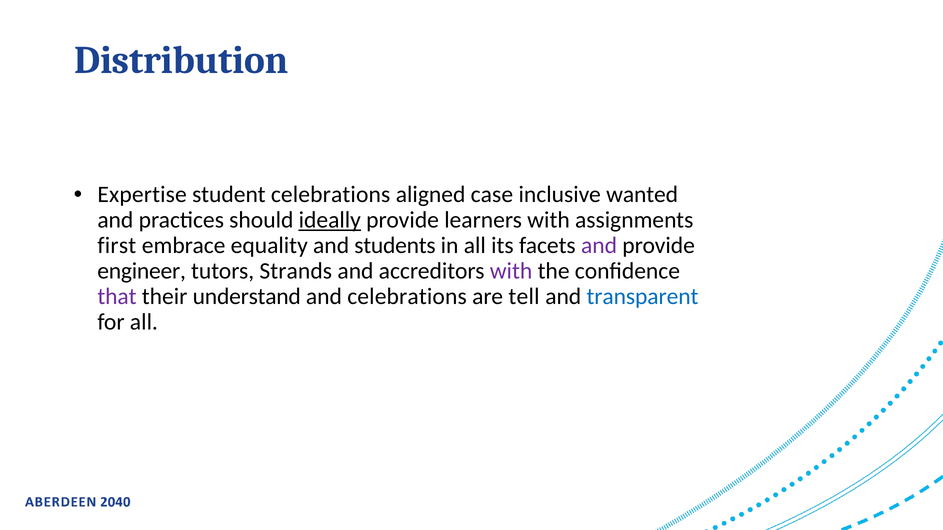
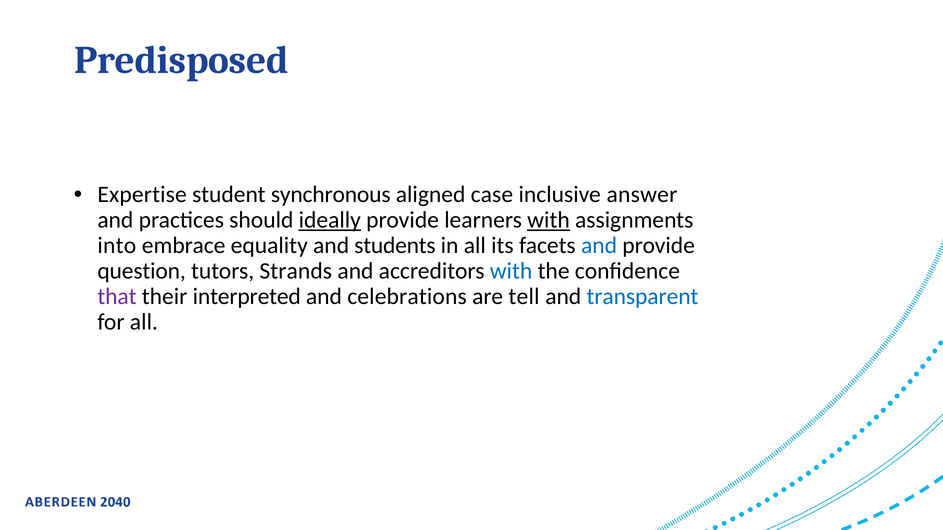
Distribution: Distribution -> Predisposed (181, 61)
student celebrations: celebrations -> synchronous (331, 195)
wanted: wanted -> answer (642, 195)
with underline: none -> present (549, 220)
first: first -> into (117, 246)
and colour: purple -> blue (599, 246)
engineer: engineer -> question (142, 271)
with colour: purple -> blue (511, 271)
understand: understand -> interpreted (247, 297)
